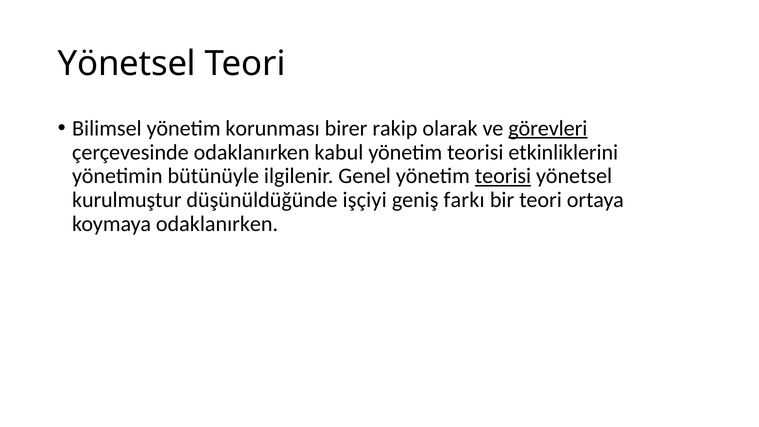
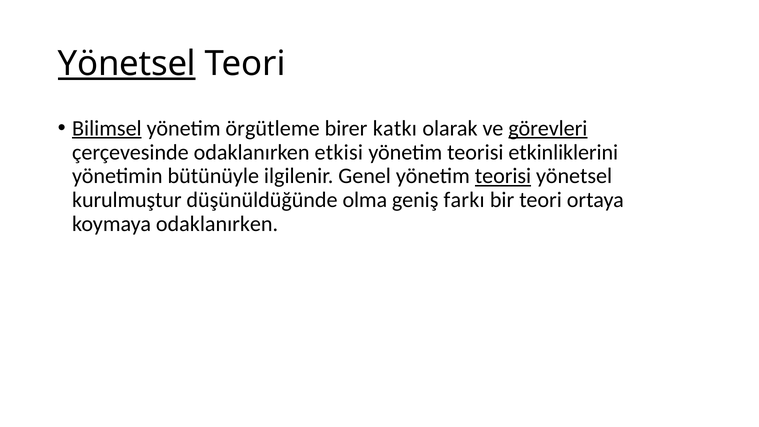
Yönetsel underline: none -> present (127, 64)
Bilimsel underline: none -> present (107, 128)
korunması: korunması -> örgütleme (273, 128)
rakip: rakip -> katkı (395, 128)
kabul: kabul -> etkisi (339, 152)
işçiyi: işçiyi -> olma (365, 200)
